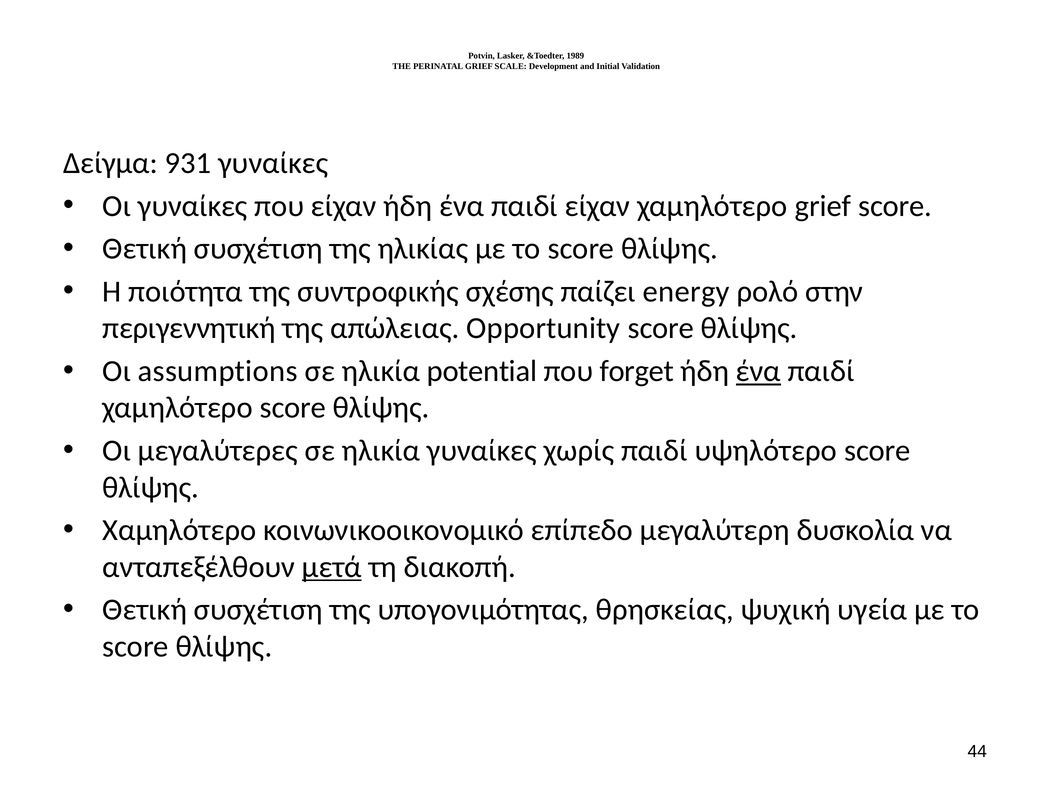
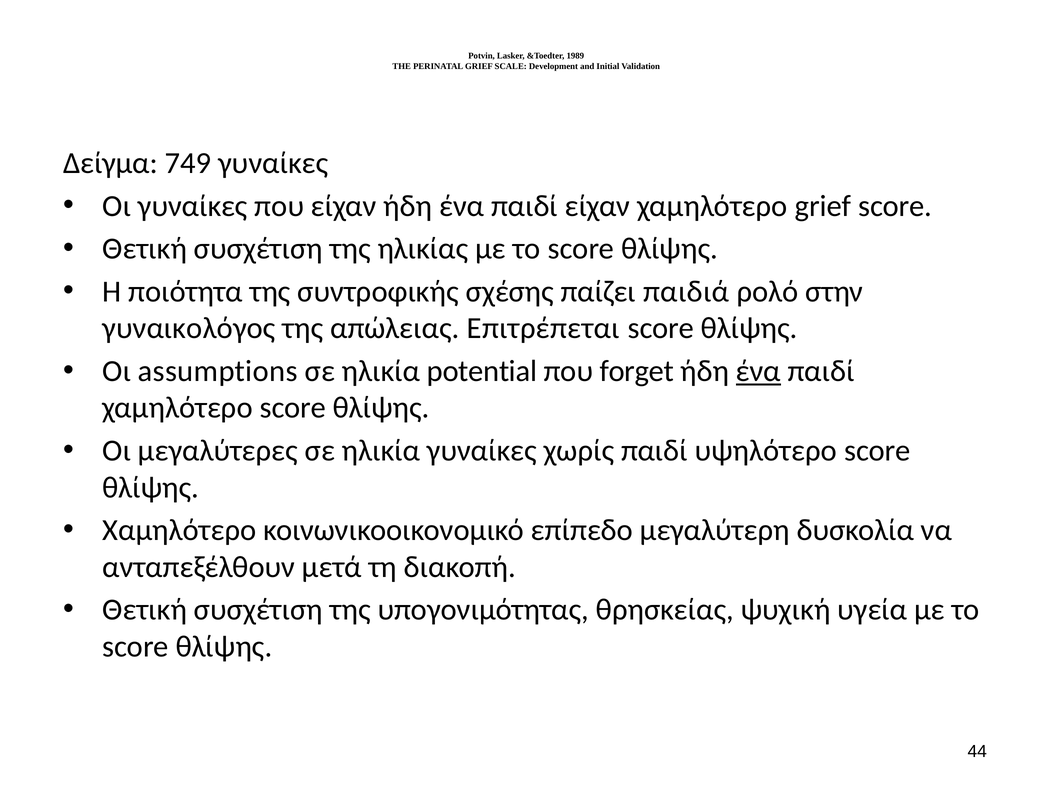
931: 931 -> 749 (188, 163)
energy: energy -> παιδιά (686, 292)
περιγεννητική: περιγεννητική -> γυναικολόγος (189, 329)
Opportunity: Opportunity -> Επιτρέπεται (543, 329)
μετά underline: present -> none (332, 567)
